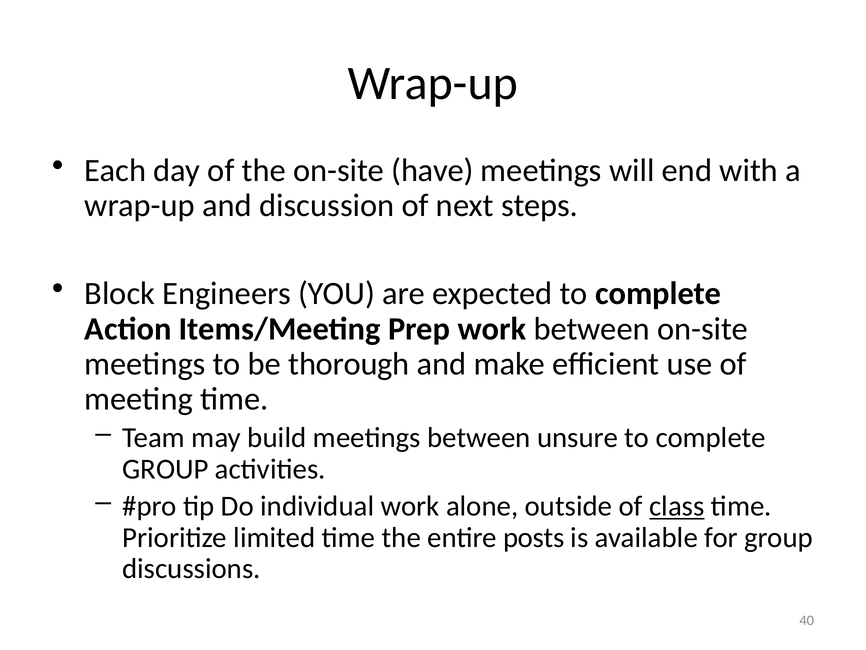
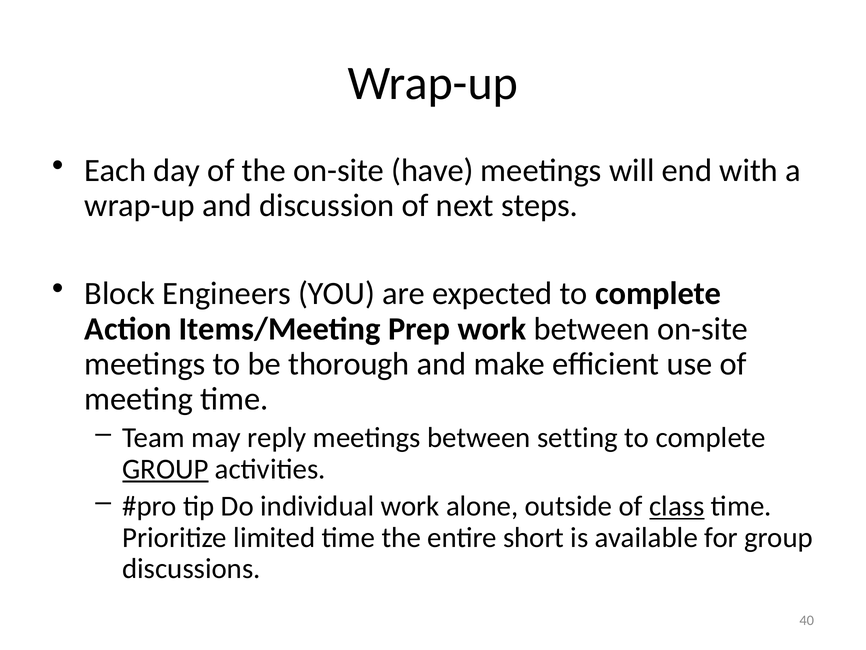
build: build -> reply (277, 438)
unsure: unsure -> setting (577, 438)
GROUP underline: none -> present (165, 469)
posts: posts -> short (534, 537)
